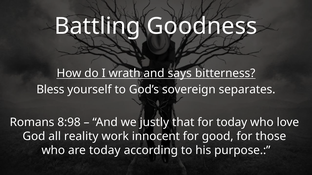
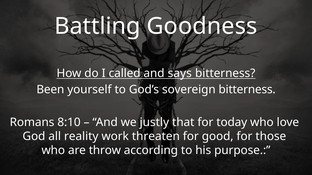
wrath: wrath -> called (125, 73)
Bless: Bless -> Been (50, 90)
sovereign separates: separates -> bitterness (247, 90)
8:98: 8:98 -> 8:10 (69, 122)
innocent: innocent -> threaten (156, 137)
are today: today -> throw (105, 151)
